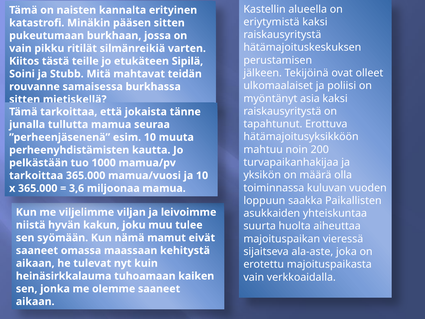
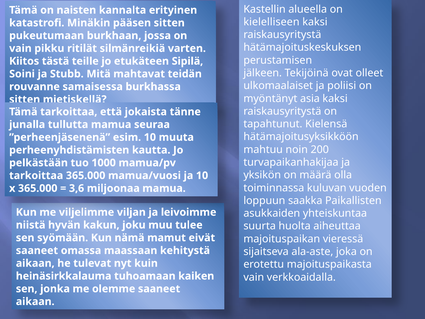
eriytymistä: eriytymistä -> kielelliseen (271, 22)
Erottuva: Erottuva -> Kielensä (326, 124)
